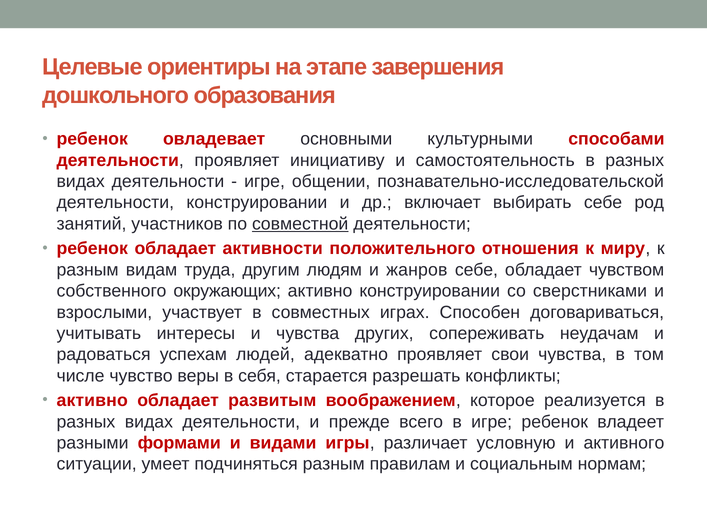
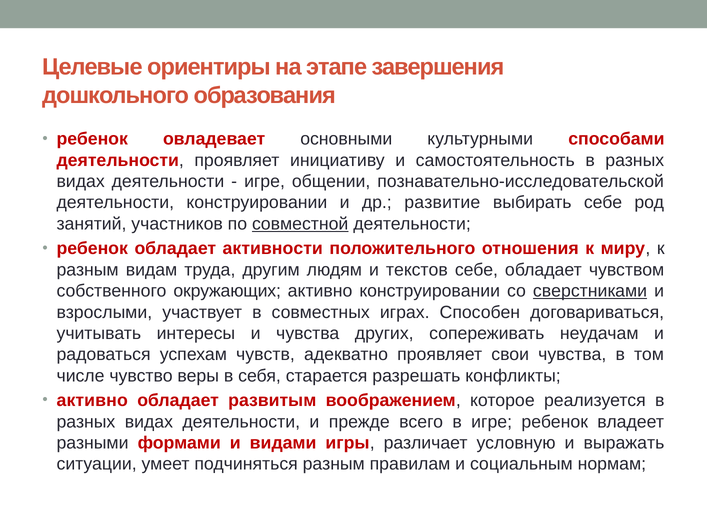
включает: включает -> развитие (442, 203)
жанров: жанров -> текстов (417, 270)
сверстниками underline: none -> present (590, 291)
людей: людей -> чувств (265, 355)
активного: активного -> выражать (624, 443)
